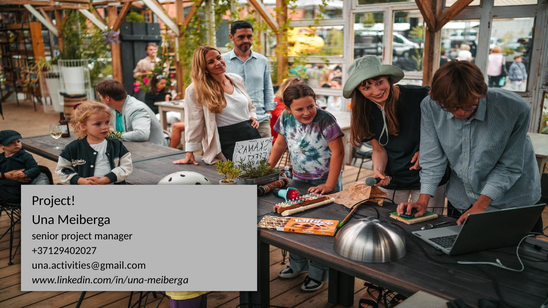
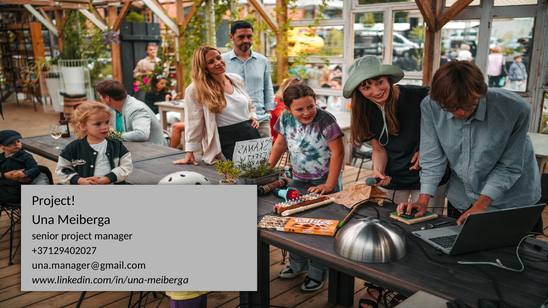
una.activities@gmail.com: una.activities@gmail.com -> una.manager@gmail.com (89, 266)
